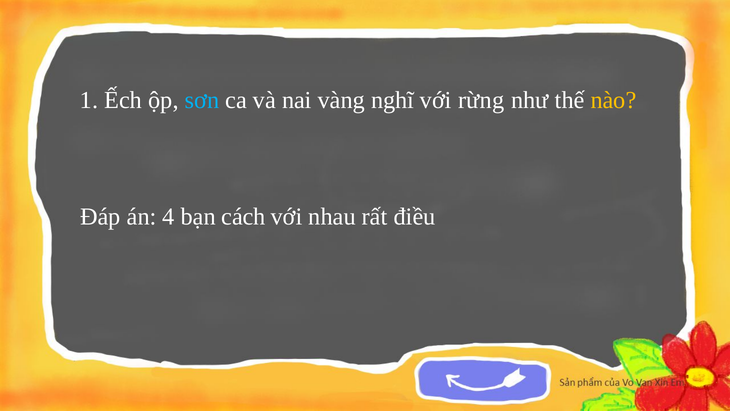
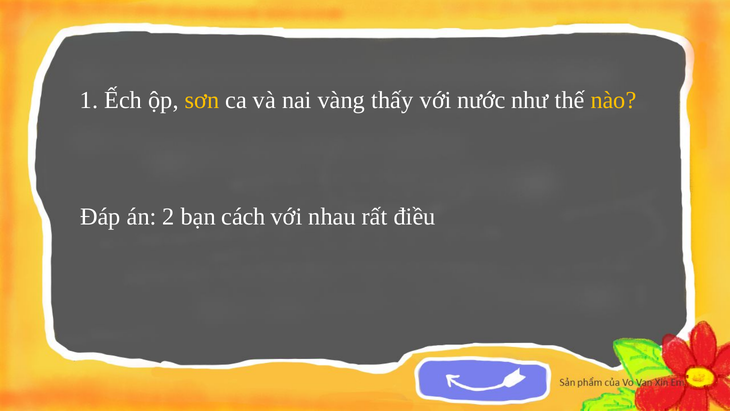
sơn colour: light blue -> yellow (202, 100)
nghĩ: nghĩ -> thấy (392, 100)
rừng: rừng -> nước (482, 100)
4: 4 -> 2 (169, 217)
